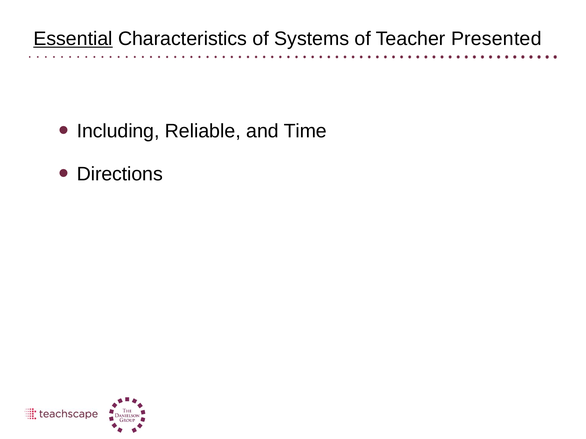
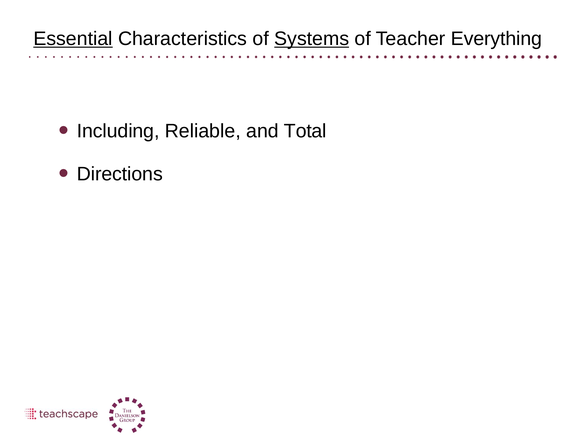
Systems underline: none -> present (312, 39)
Presented: Presented -> Everything (496, 39)
Time: Time -> Total (305, 131)
